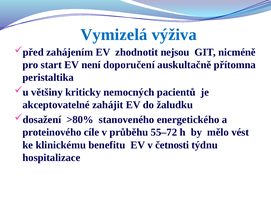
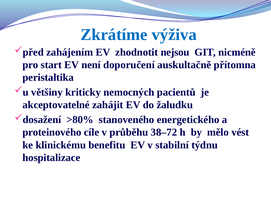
Vymizelá: Vymizelá -> Zkrátíme (114, 35)
55–72: 55–72 -> 38–72 (164, 132)
četnosti: četnosti -> stabilní (172, 145)
